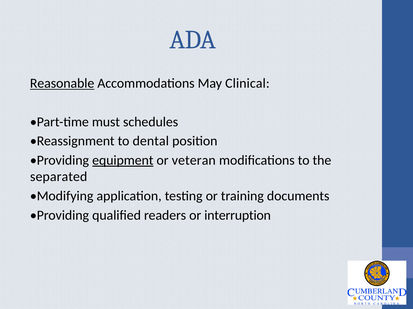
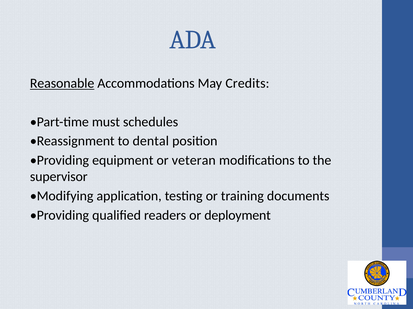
Clinical: Clinical -> Credits (247, 84)
equipment underline: present -> none (123, 161)
separated: separated -> supervisor (59, 177)
interruption: interruption -> deployment (238, 216)
